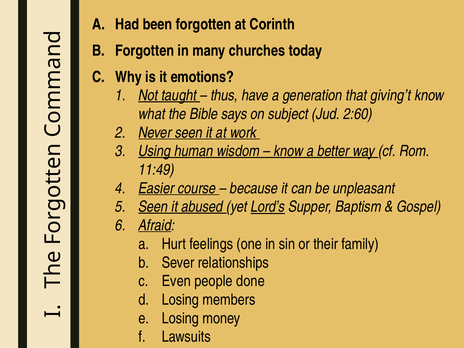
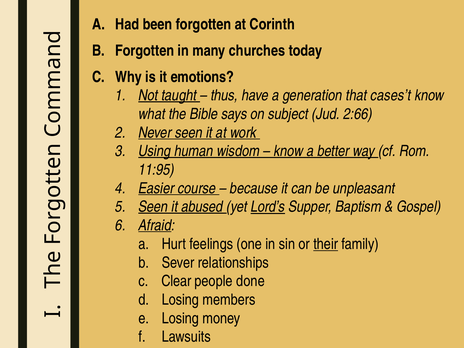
giving’t: giving’t -> cases’t (391, 96)
2:60: 2:60 -> 2:66 (358, 114)
11:49: 11:49 -> 11:95 (156, 170)
their underline: none -> present (326, 244)
Even: Even -> Clear (176, 281)
